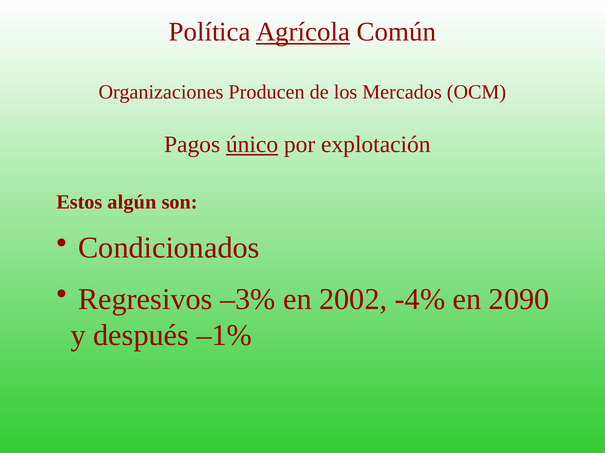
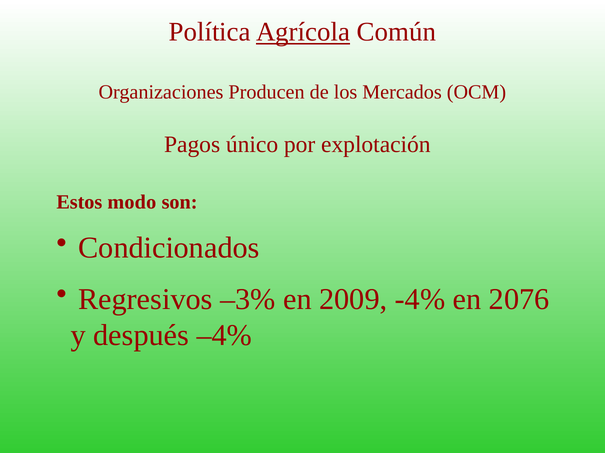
único underline: present -> none (252, 145)
algún: algún -> modo (132, 202)
2002: 2002 -> 2009 (353, 300)
2090: 2090 -> 2076 (519, 300)
–1%: –1% -> –4% (224, 336)
